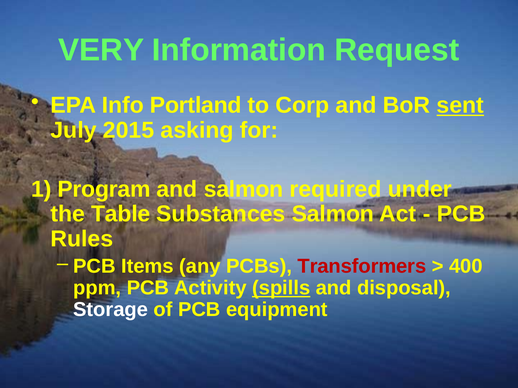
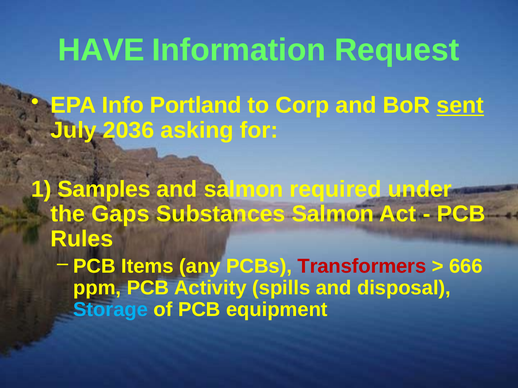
VERY: VERY -> HAVE (101, 50)
2015: 2015 -> 2036 (129, 130)
Program: Program -> Samples (104, 189)
Table: Table -> Gaps (121, 214)
400: 400 -> 666 (466, 267)
spills underline: present -> none (281, 288)
Storage colour: white -> light blue (111, 310)
